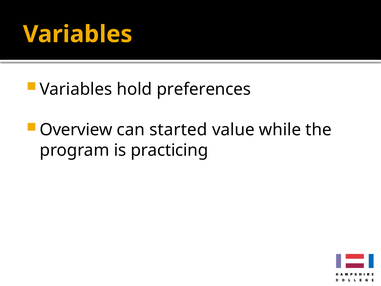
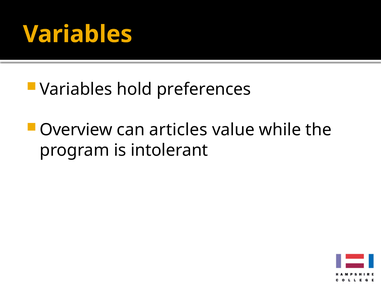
started: started -> articles (178, 130)
practicing: practicing -> intolerant (169, 150)
